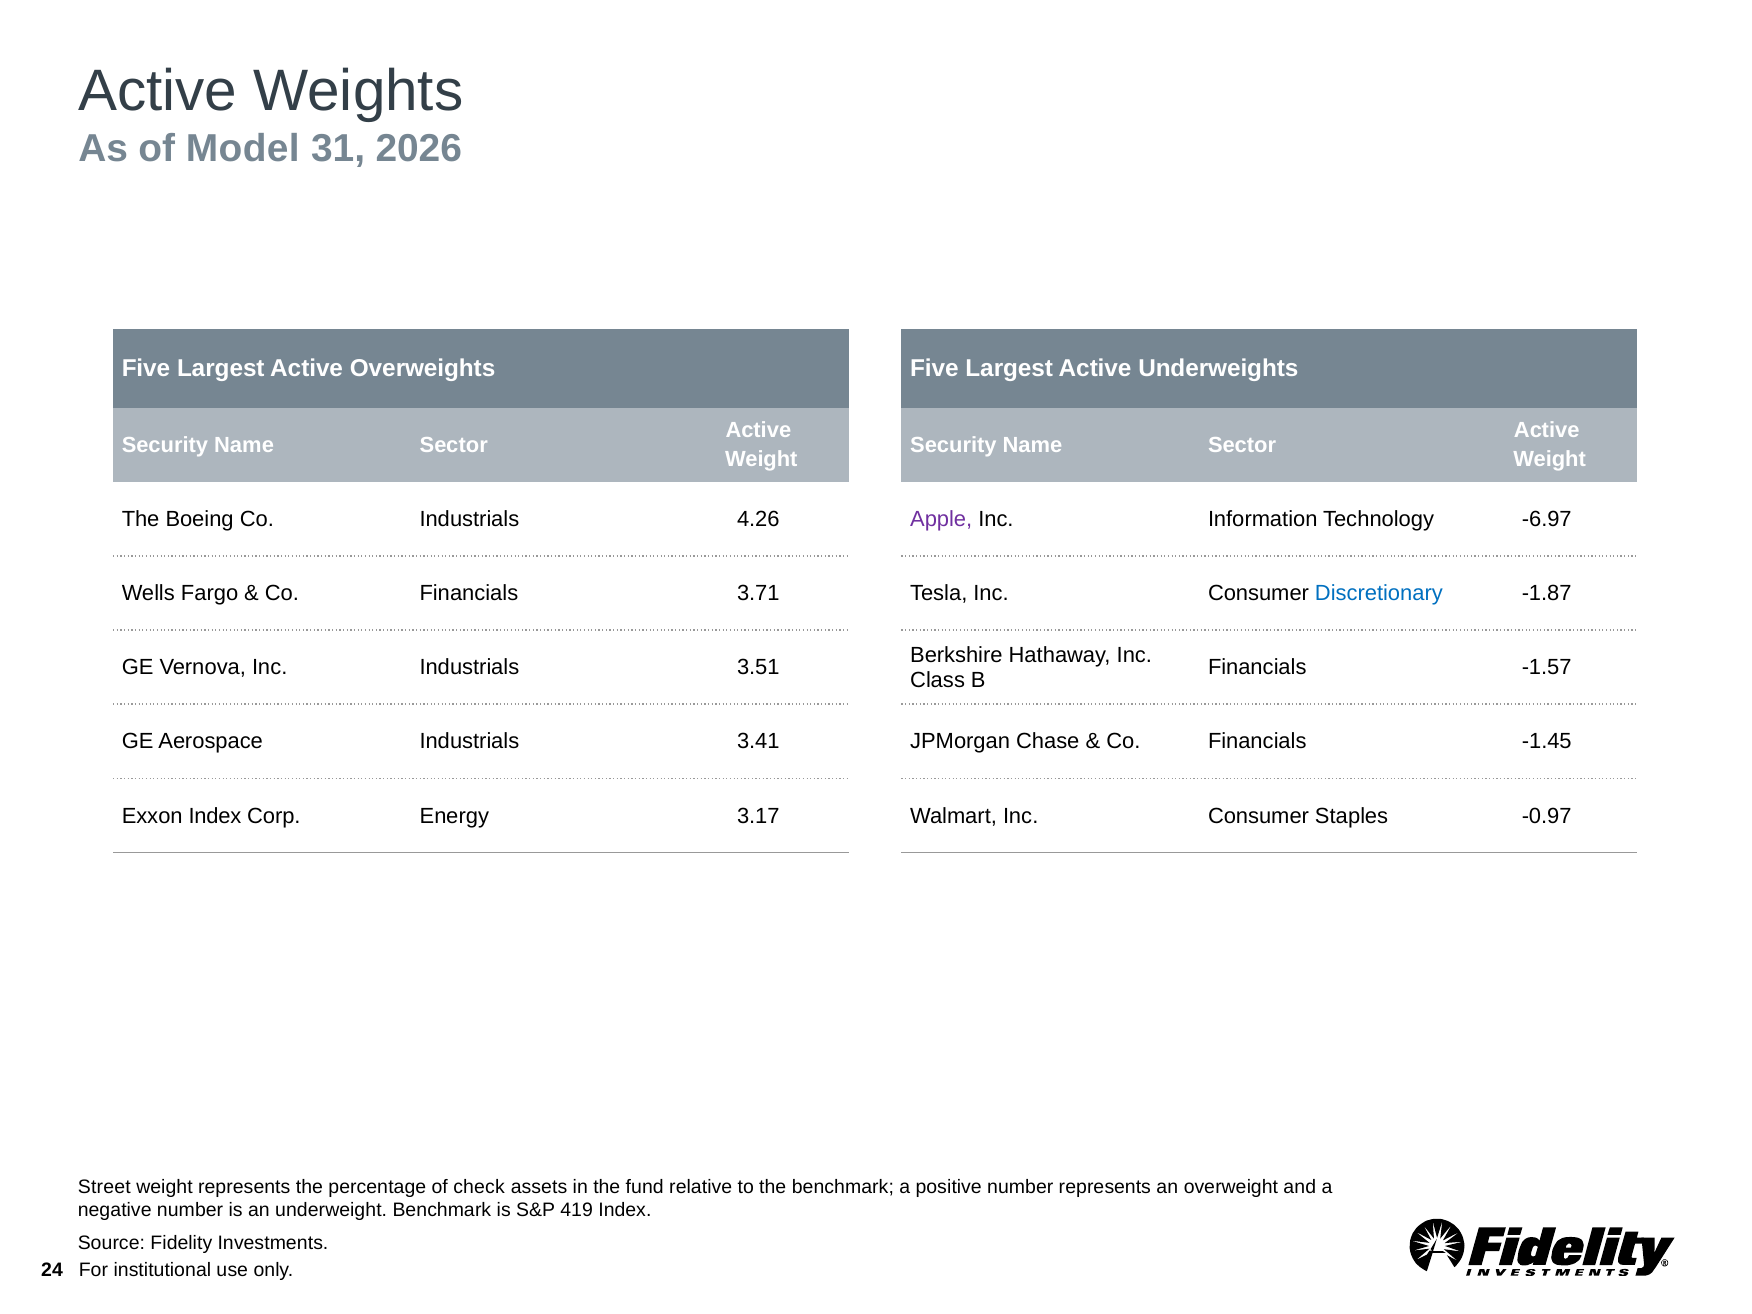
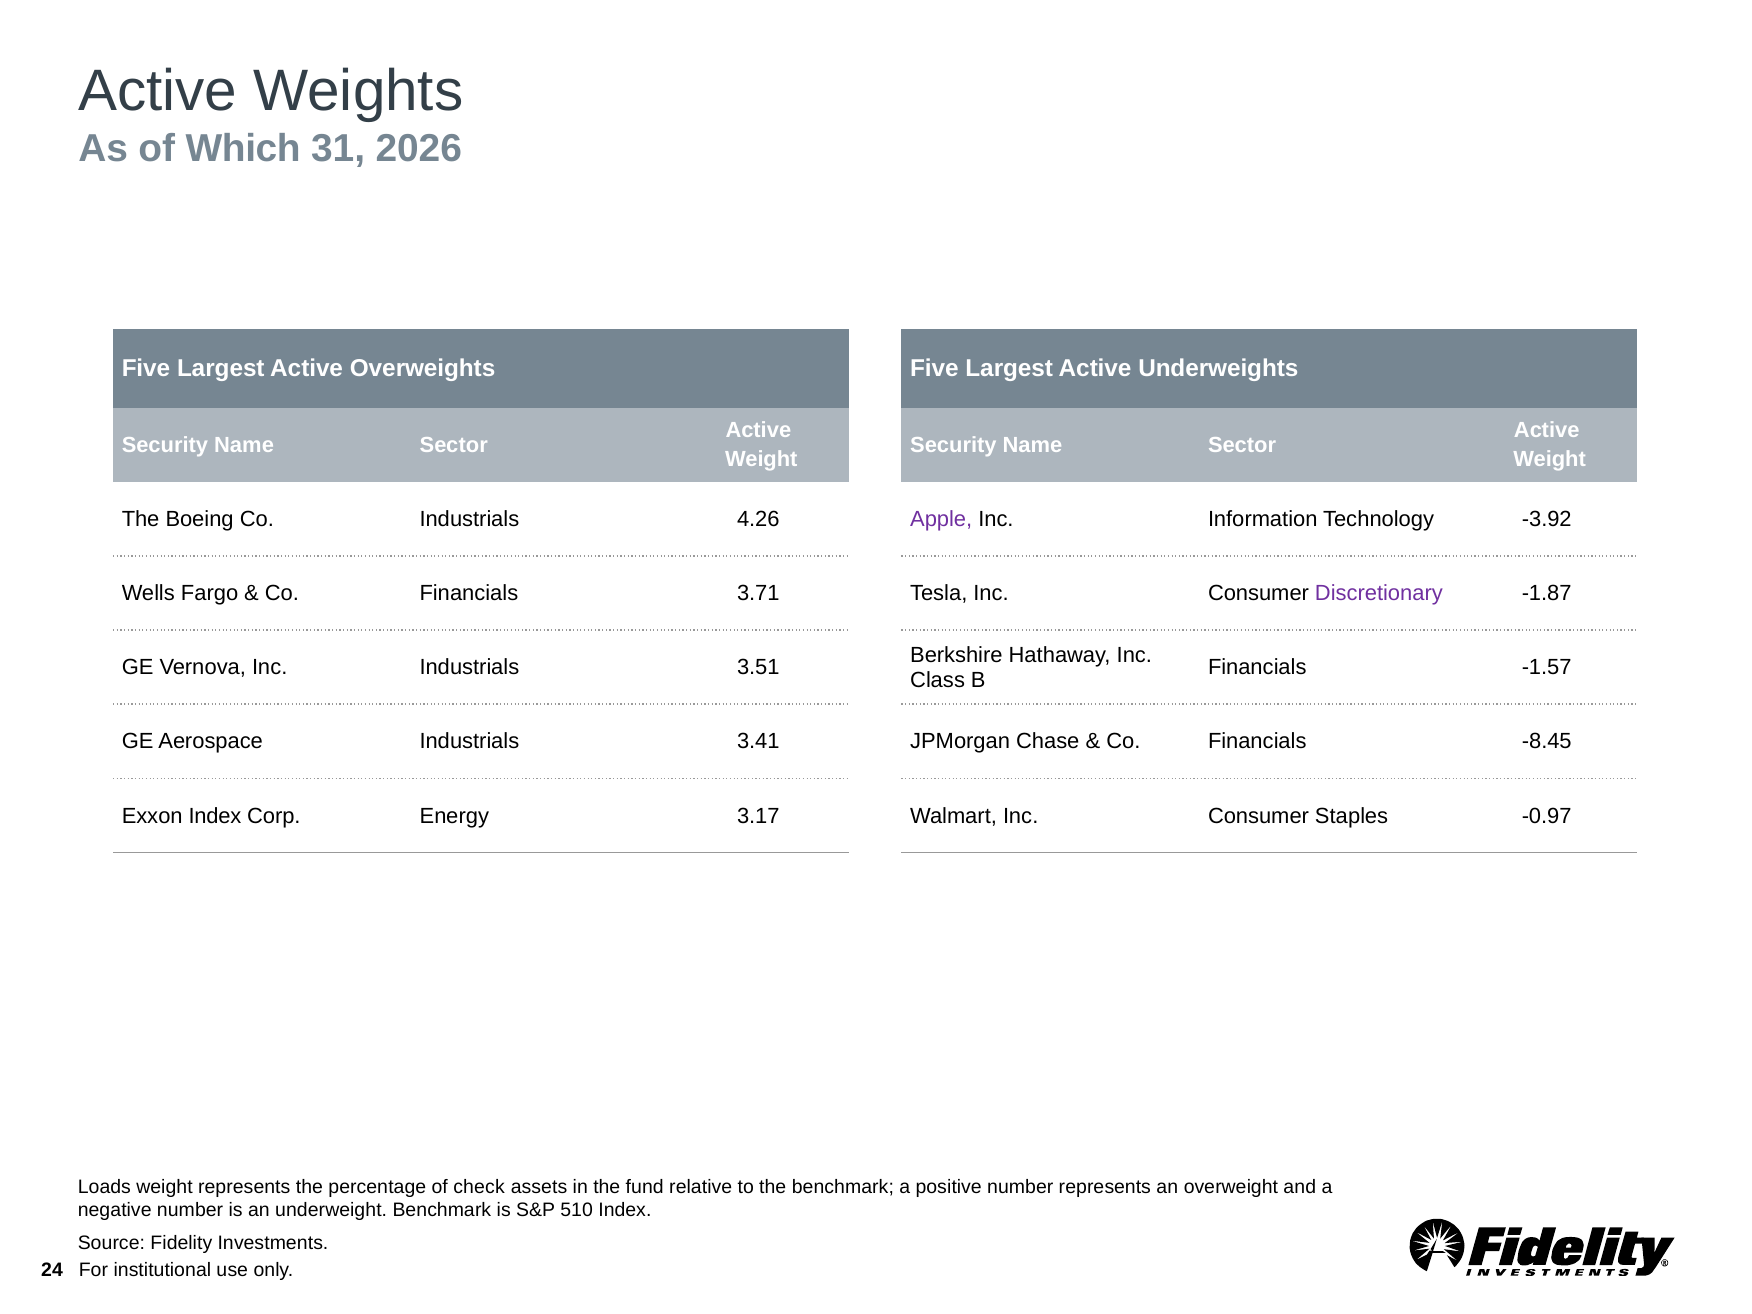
Model: Model -> Which (243, 149)
-6.97: -6.97 -> -3.92 (1547, 519)
Discretionary colour: blue -> purple (1379, 593)
-1.45: -1.45 -> -8.45 (1547, 742)
Street: Street -> Loads (104, 1187)
419: 419 -> 510 (577, 1210)
